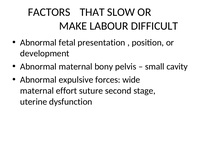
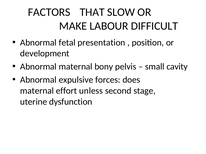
wide: wide -> does (131, 80)
suture: suture -> unless (91, 91)
